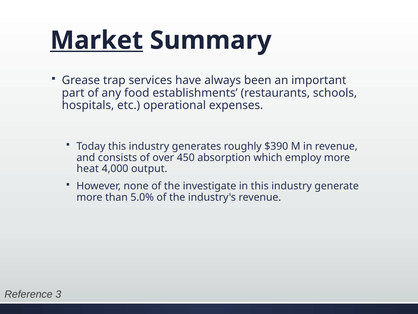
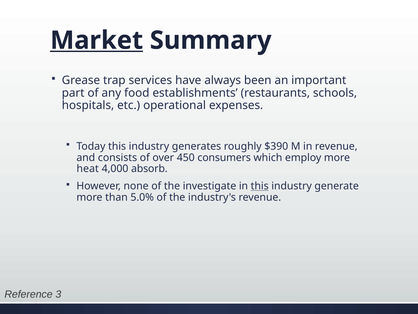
absorption: absorption -> consumers (224, 157)
output: output -> absorb (149, 169)
this underline: none -> present (260, 186)
